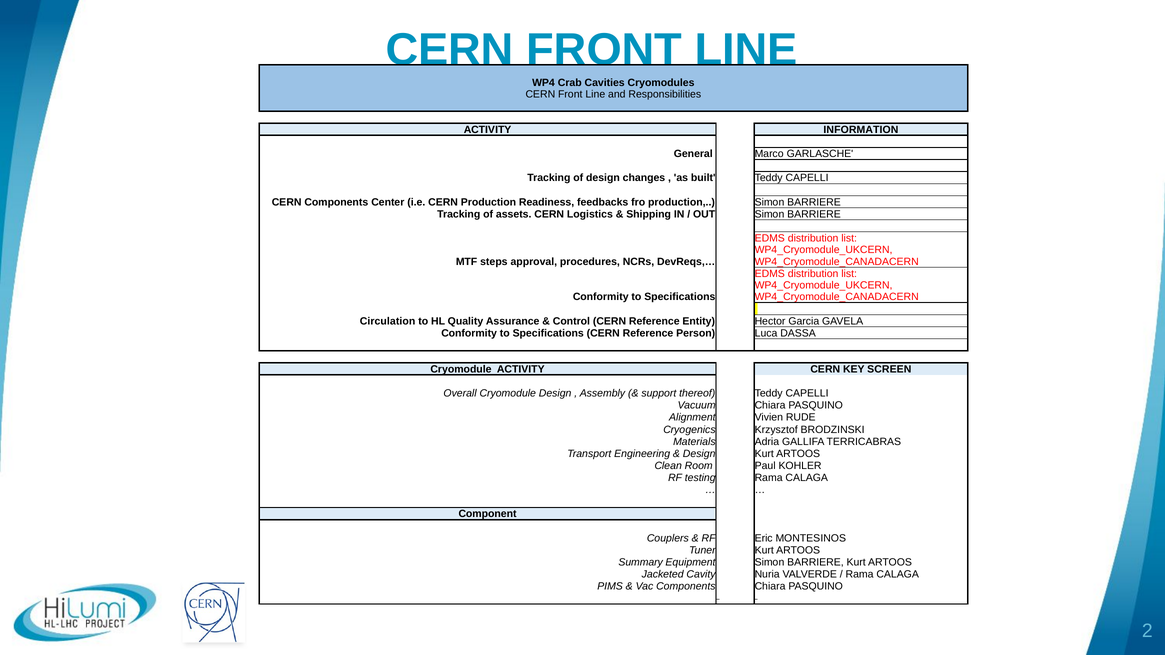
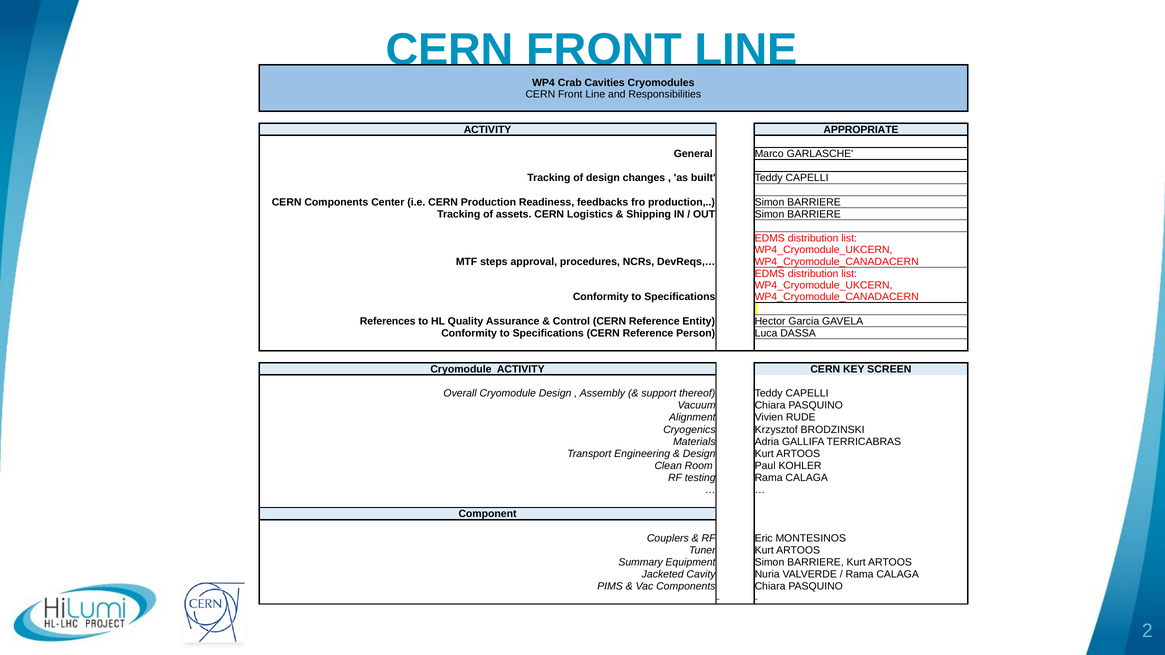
INFORMATION: INFORMATION -> APPROPRIATE (861, 130)
Circulation: Circulation -> References (388, 321)
